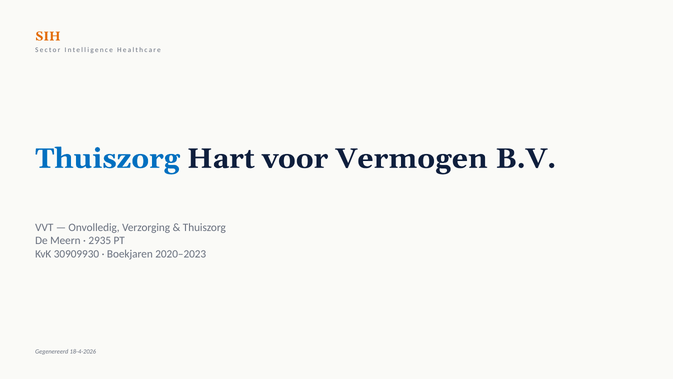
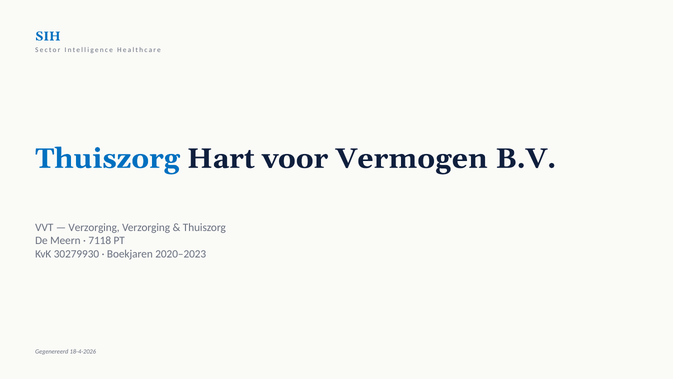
SIH colour: orange -> blue (48, 36)
Onvolledig: Onvolledig -> Verzorging (94, 227)
2935: 2935 -> 7118 (100, 241)
30909930: 30909930 -> 30279930 (76, 254)
